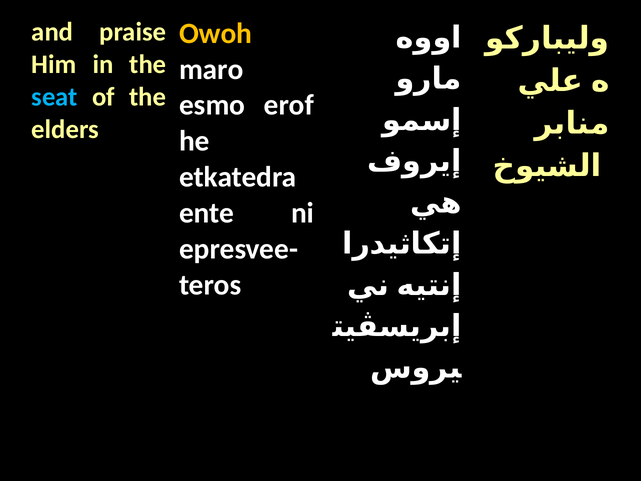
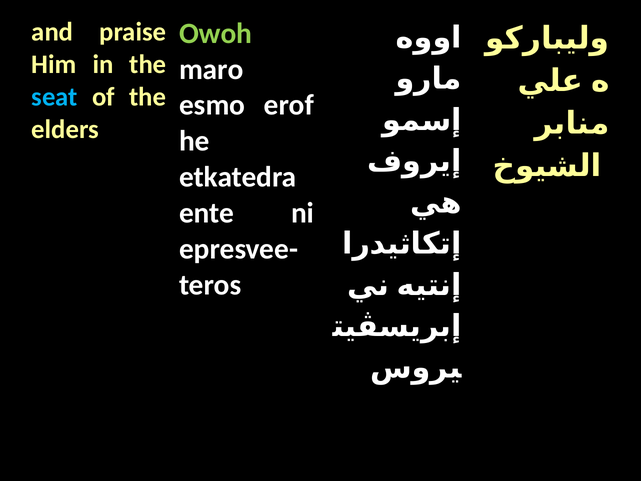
Owoh colour: yellow -> light green (216, 33)
